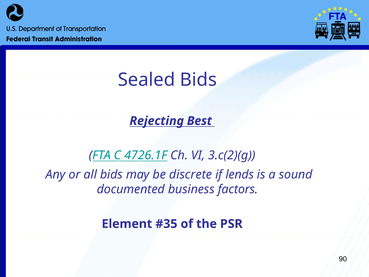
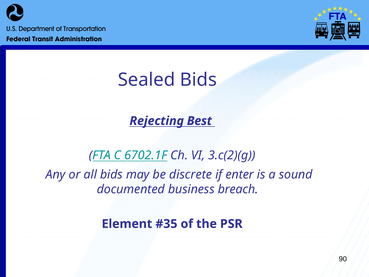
4726.1F: 4726.1F -> 6702.1F (146, 155)
lends: lends -> enter (240, 174)
factors: factors -> breach (238, 189)
